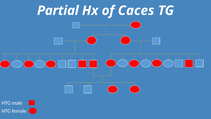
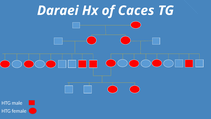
Partial: Partial -> Daraei (58, 11)
